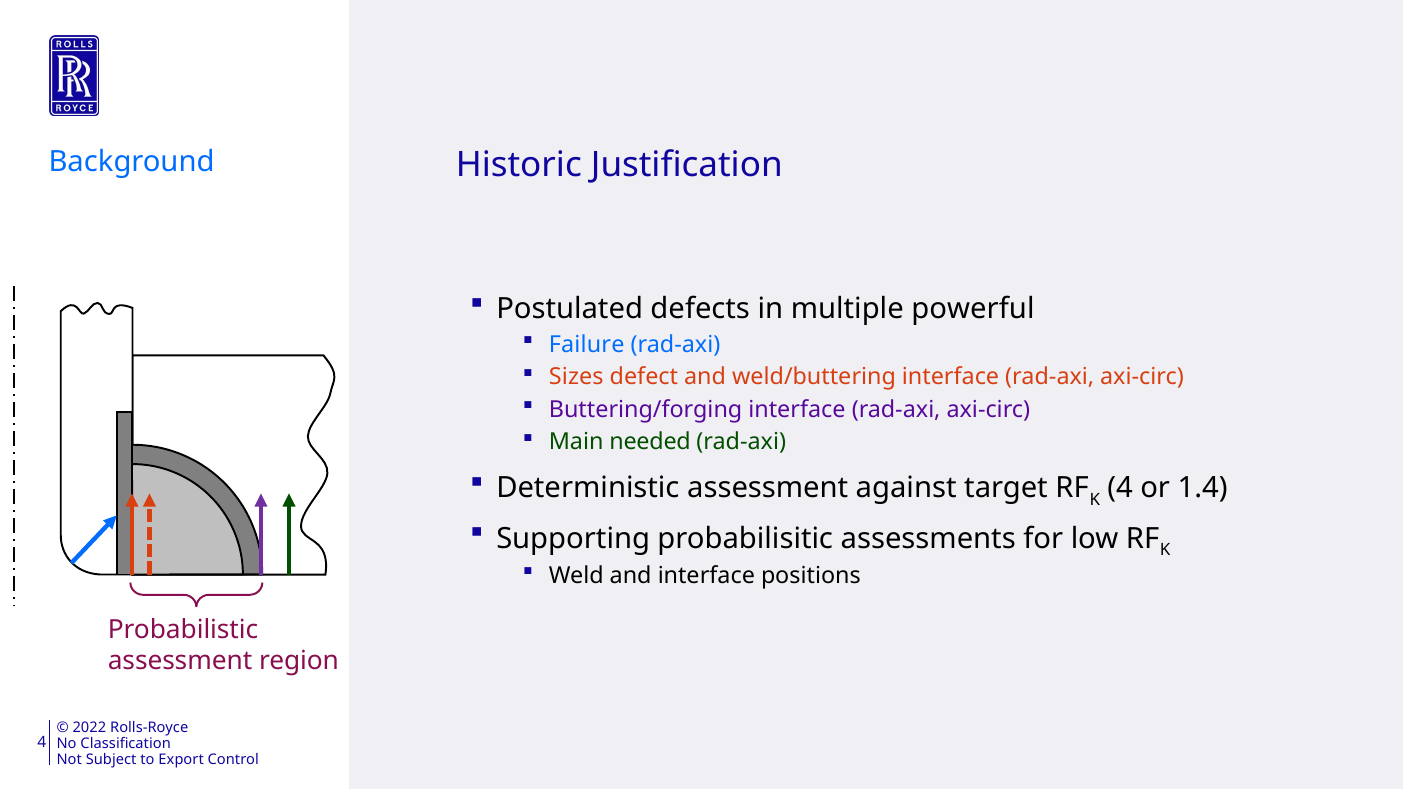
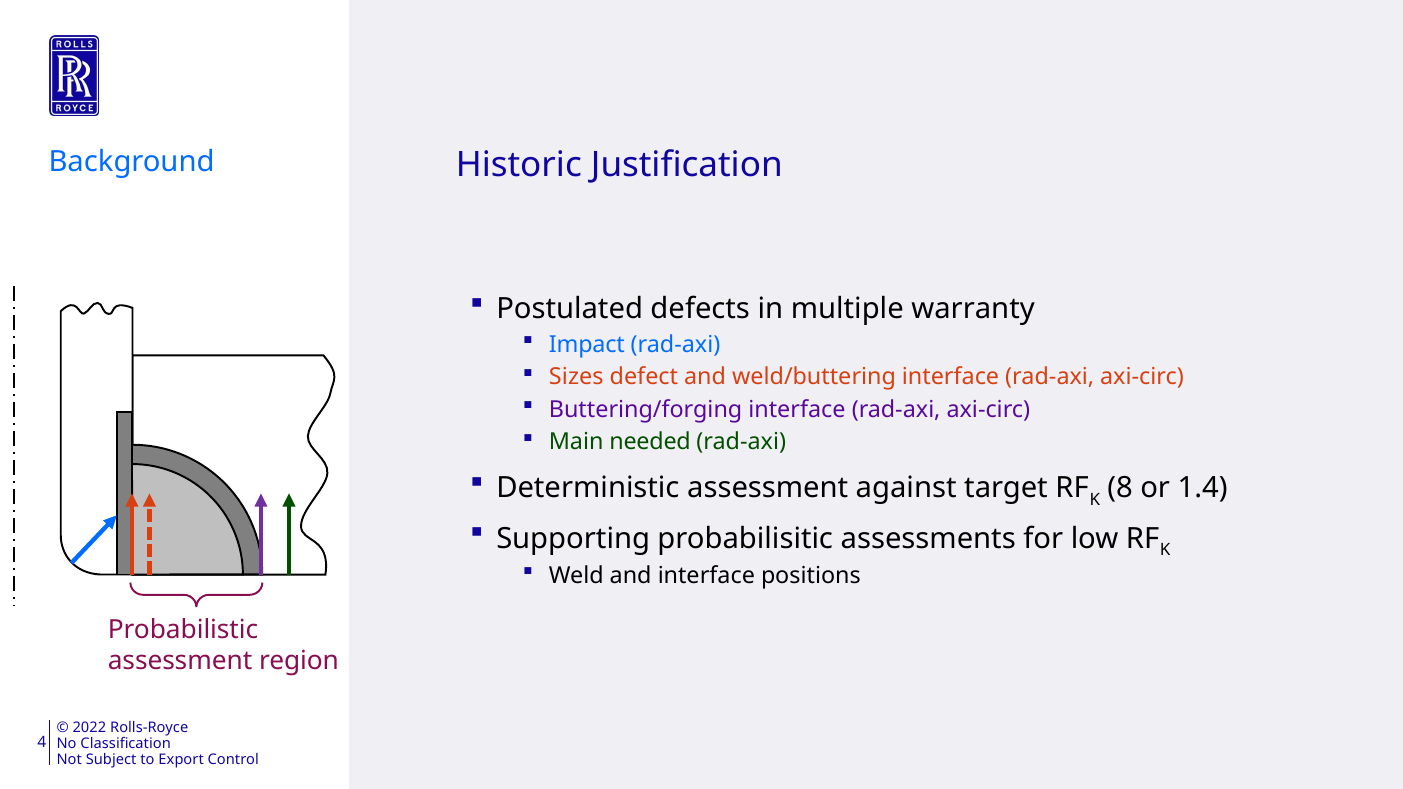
powerful: powerful -> warranty (973, 309)
Failure: Failure -> Impact (587, 344)
4: 4 -> 8 (1120, 488)
